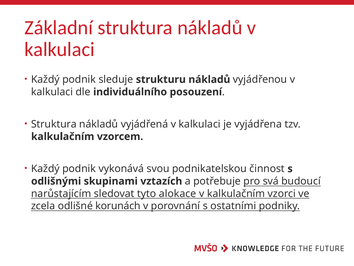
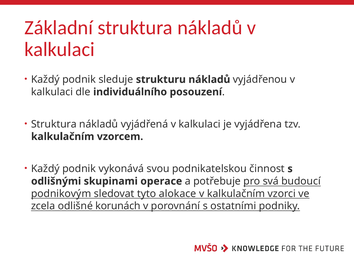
vztazích: vztazích -> operace (161, 181)
narůstajícím: narůstajícím -> podnikovým (61, 193)
